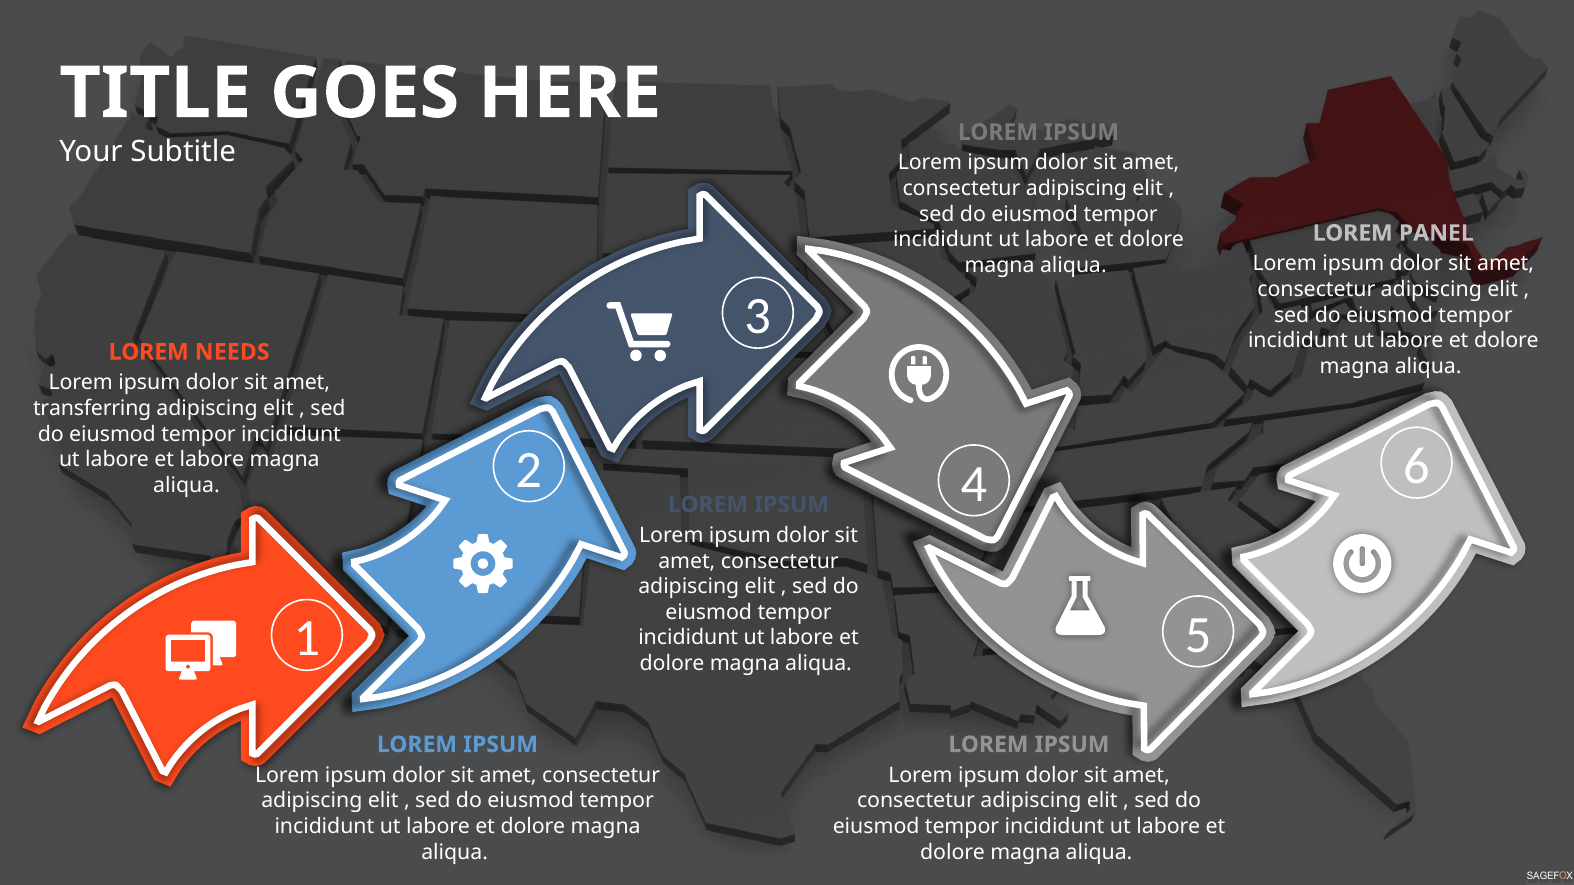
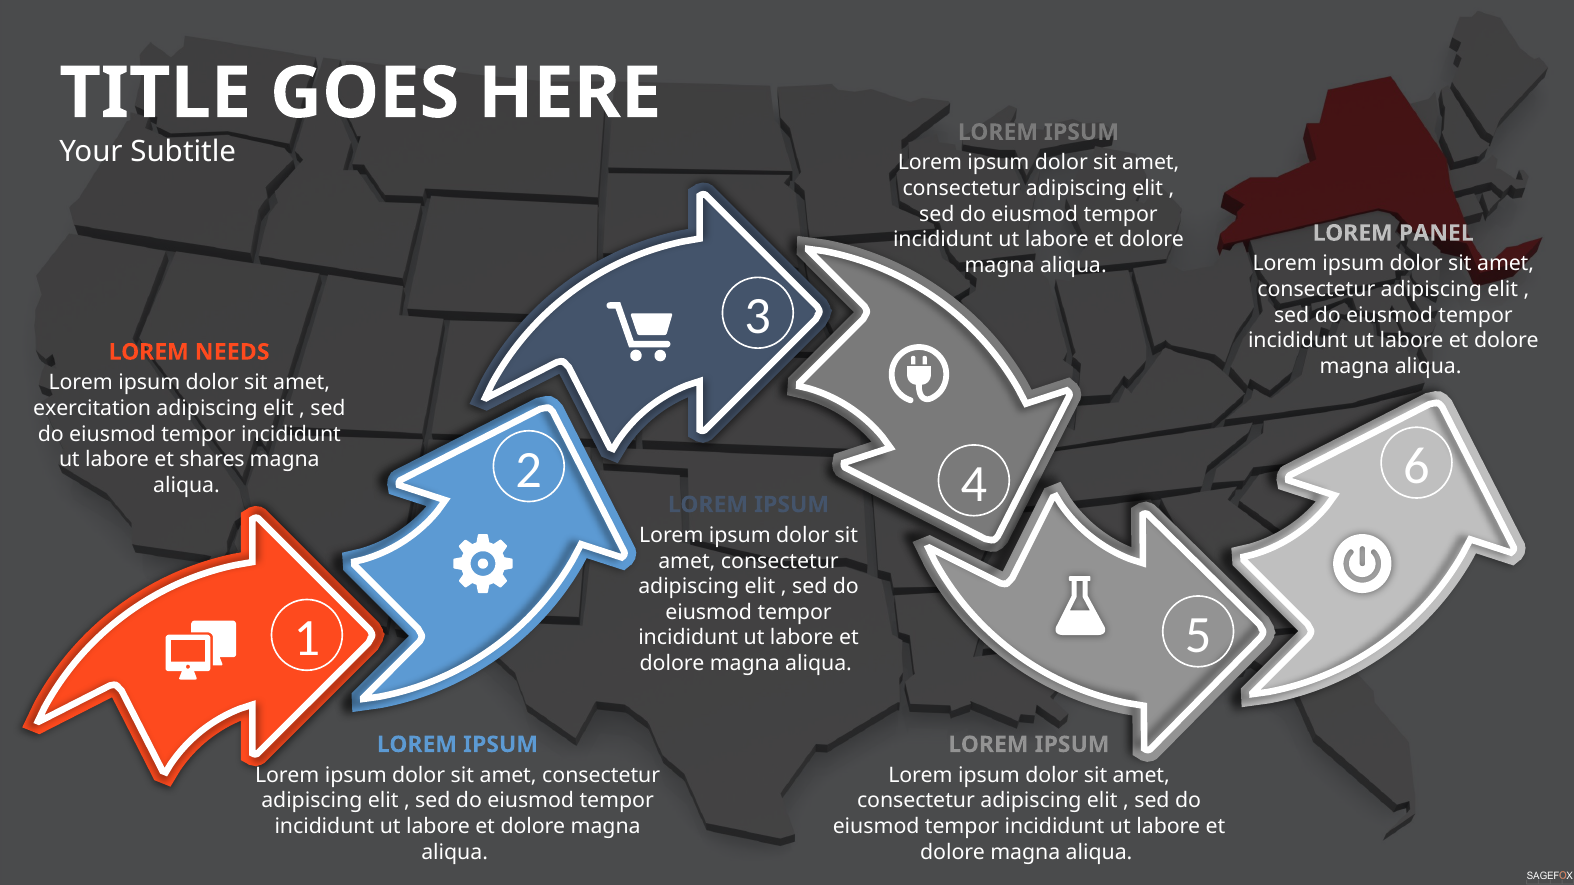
transferring: transferring -> exercitation (92, 409)
et labore: labore -> shares (212, 460)
